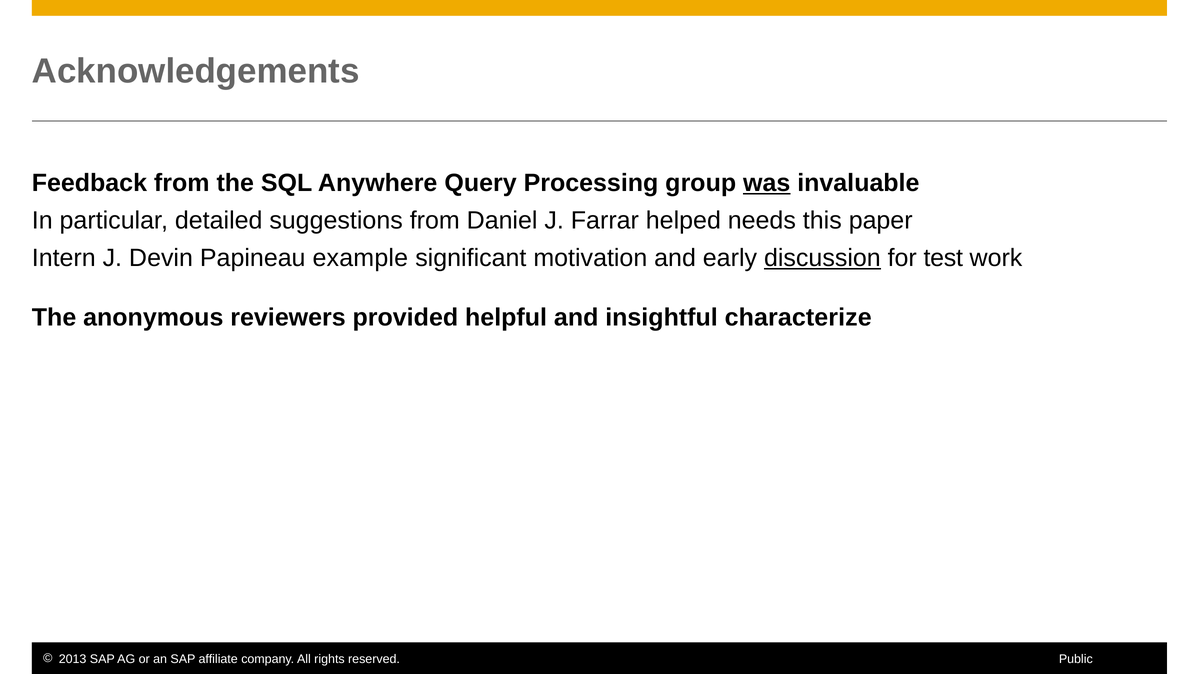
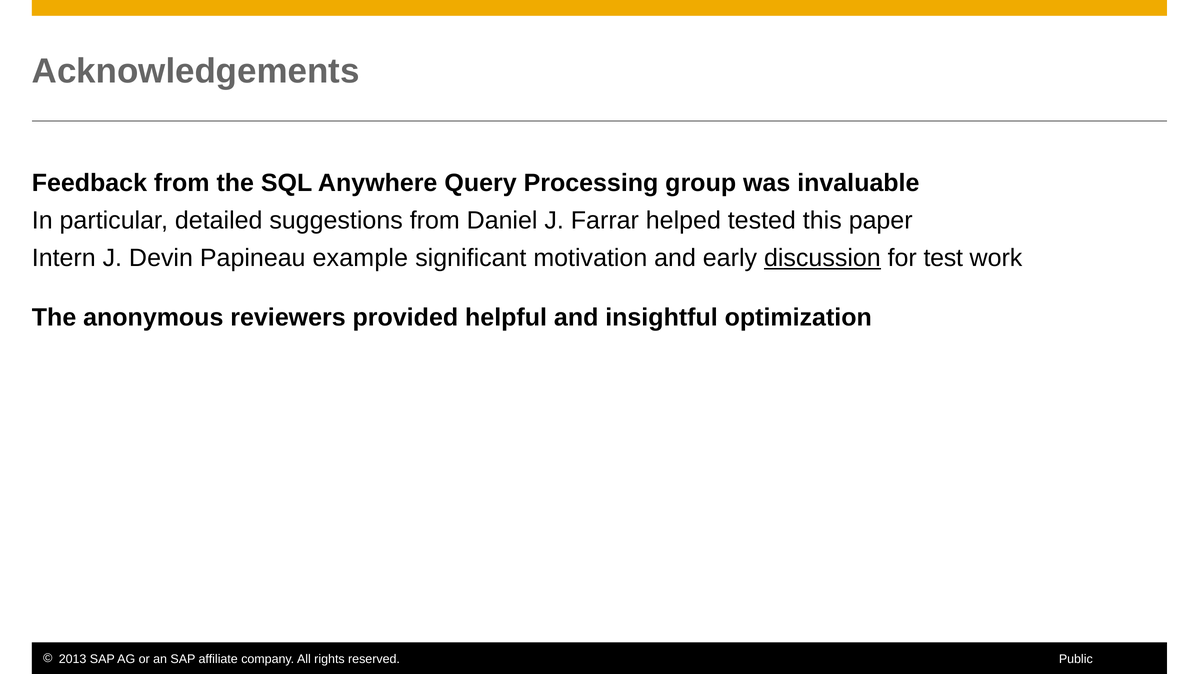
was underline: present -> none (767, 183)
needs: needs -> tested (762, 220)
characterize: characterize -> optimization (798, 318)
